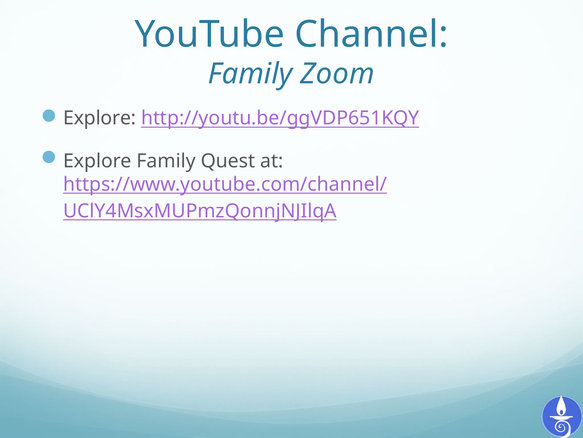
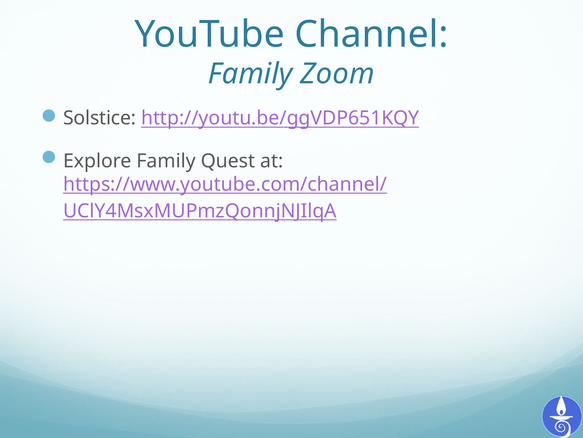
Explore: Explore -> Solstice (100, 118)
